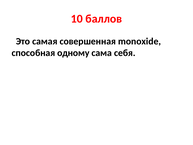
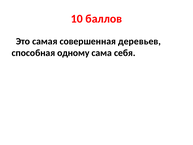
monoxide: monoxide -> деревьев (139, 41)
